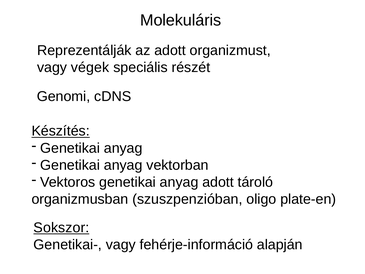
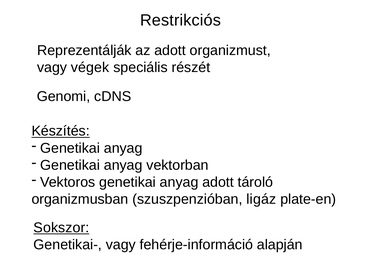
Molekuláris: Molekuláris -> Restrikciós (181, 20)
oligo: oligo -> ligáz (261, 199)
